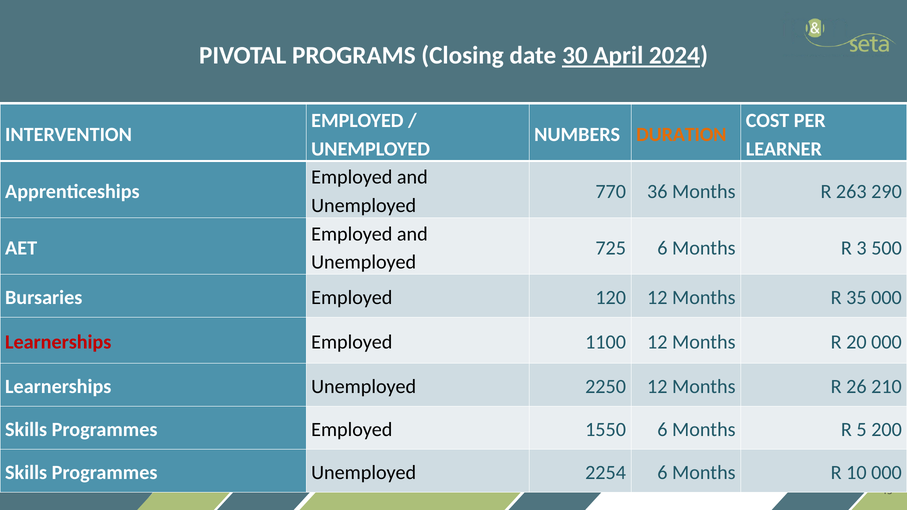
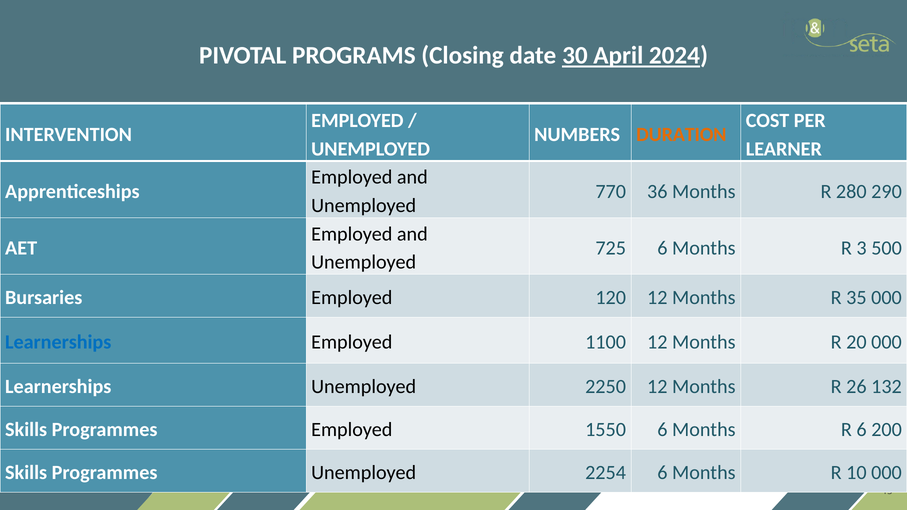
263: 263 -> 280 (851, 191)
Learnerships colour: red -> blue (58, 342)
210: 210 -> 132 (886, 387)
R 5: 5 -> 6 (862, 430)
